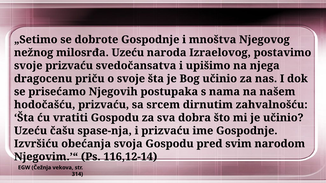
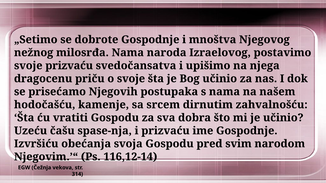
milosrđa Uzeću: Uzeću -> Nama (128, 53)
hodočašću prizvaću: prizvaću -> kamenje (104, 105)
